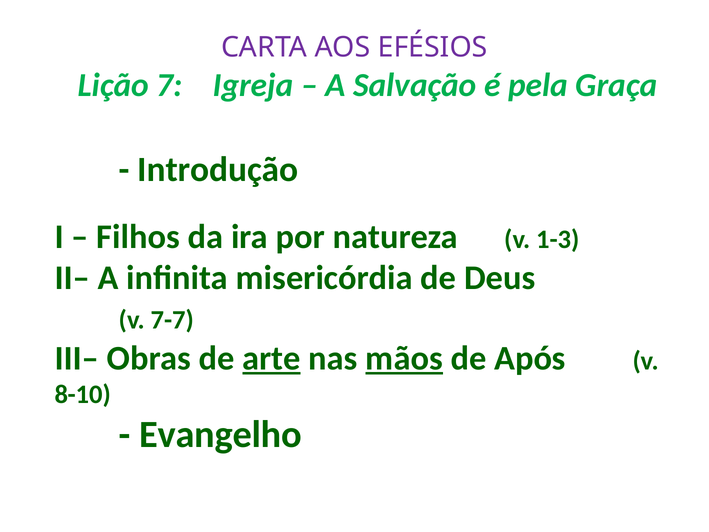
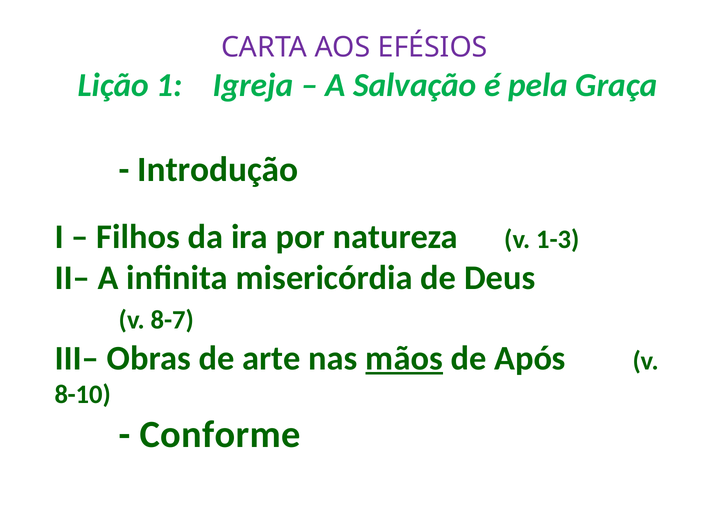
7: 7 -> 1 (169, 85)
7-7: 7-7 -> 8-7 (172, 320)
arte underline: present -> none (272, 358)
Evangelho: Evangelho -> Conforme (220, 434)
